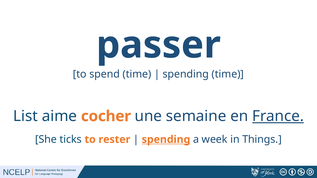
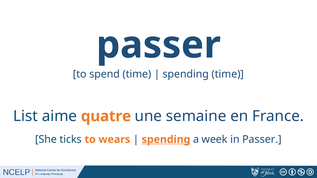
cocher: cocher -> quatre (106, 116)
France underline: present -> none (278, 116)
rester: rester -> wears (114, 140)
in Things: Things -> Passer (262, 140)
